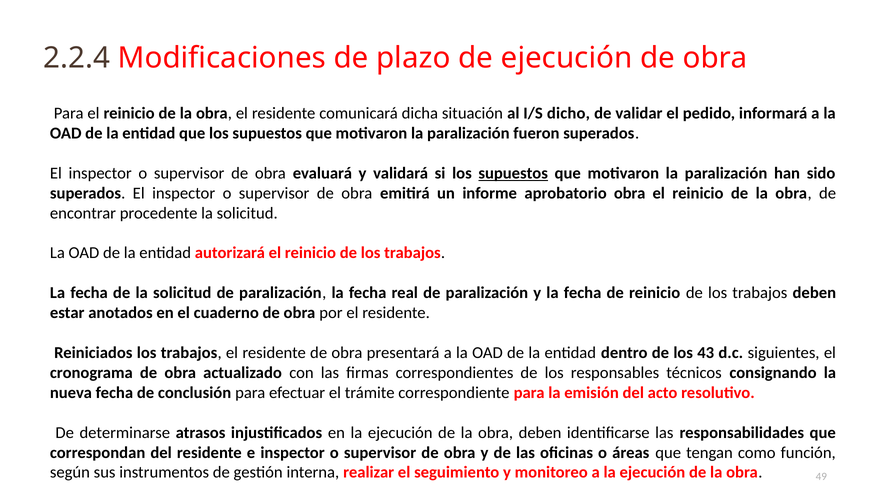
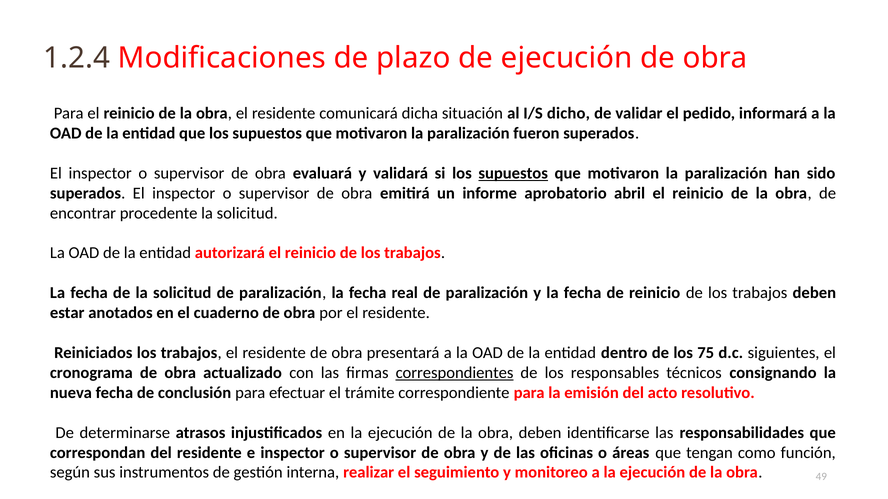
2.2.4: 2.2.4 -> 1.2.4 (77, 58)
aprobatorio obra: obra -> abril (630, 193)
43: 43 -> 75 (706, 353)
correspondientes underline: none -> present (455, 373)
